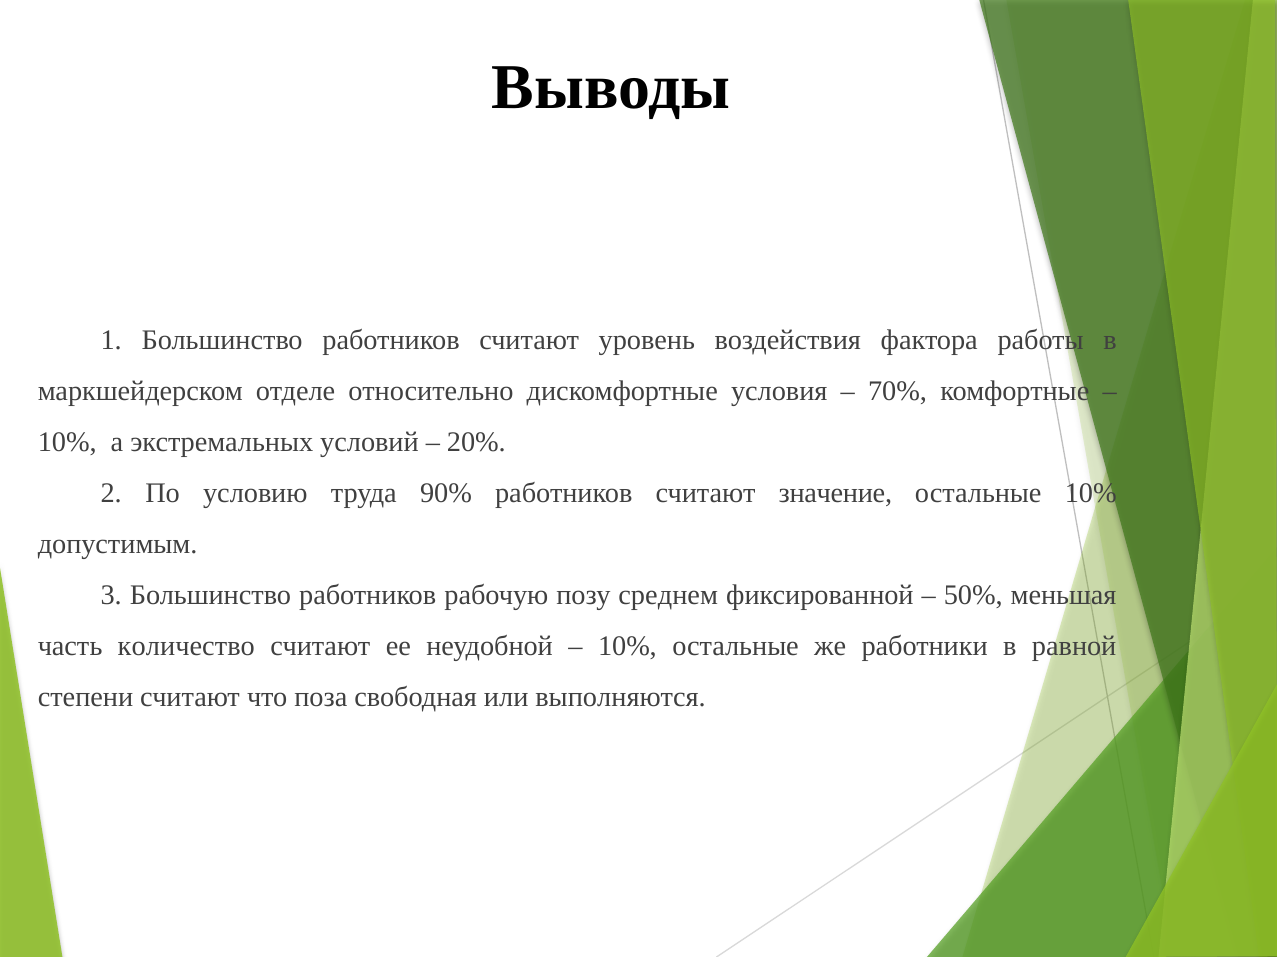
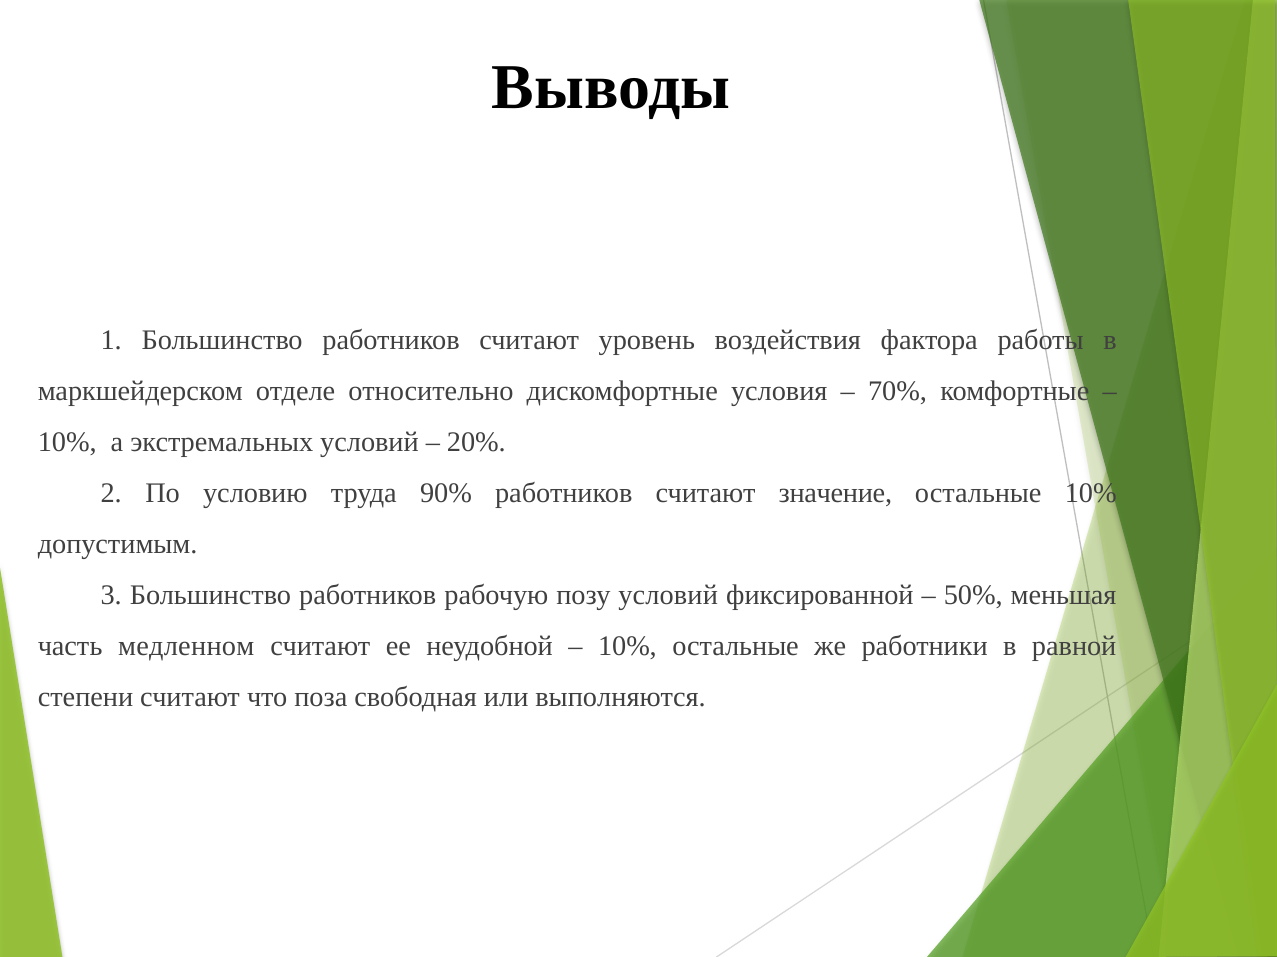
позу среднем: среднем -> условий (668, 595)
количество: количество -> медленном (186, 646)
